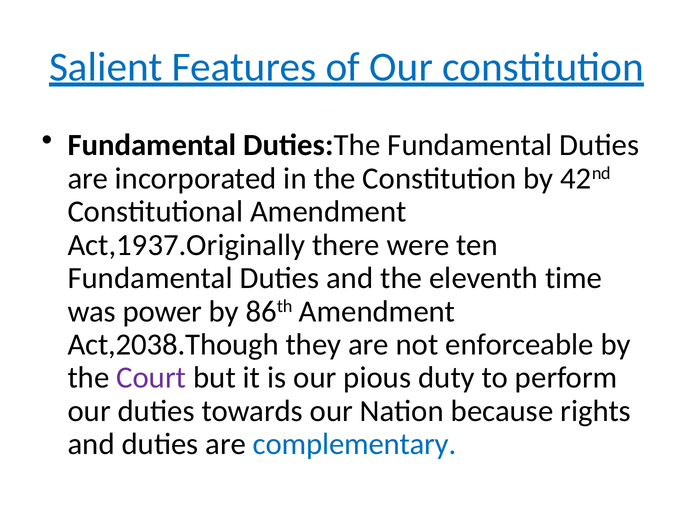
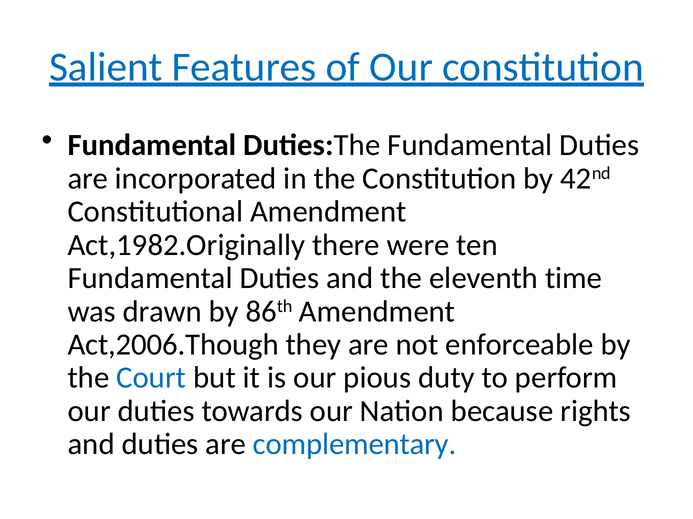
Act,1937.Originally: Act,1937.Originally -> Act,1982.Originally (186, 245)
power: power -> drawn (162, 312)
Act,2038.Though: Act,2038.Though -> Act,2006.Though (173, 345)
Court colour: purple -> blue (151, 378)
